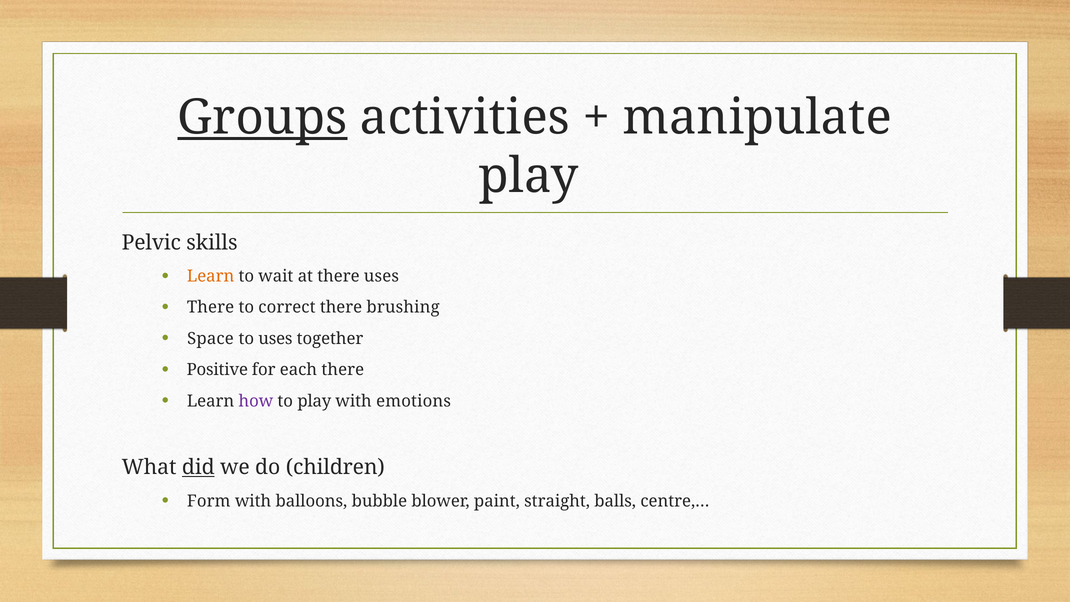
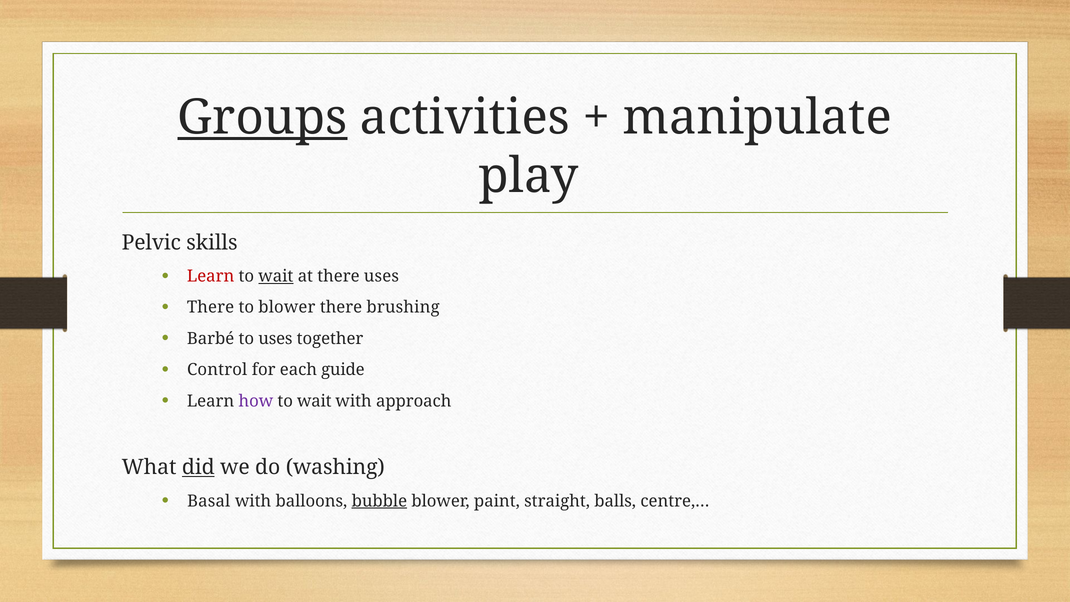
Learn colour: orange -> red (211, 276)
wait underline: none -> present (276, 276)
to correct: correct -> blower (287, 307)
Space: Space -> Barbé (211, 339)
Positive: Positive -> Control (217, 370)
each there: there -> guide (343, 370)
play: play -> wait (314, 401)
emotions: emotions -> approach (414, 401)
children: children -> washing (335, 467)
Form: Form -> Basal (209, 501)
bubble underline: none -> present (379, 501)
